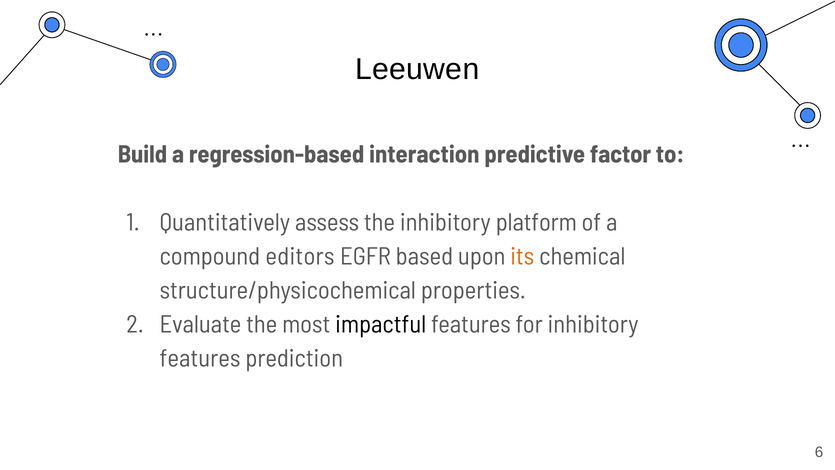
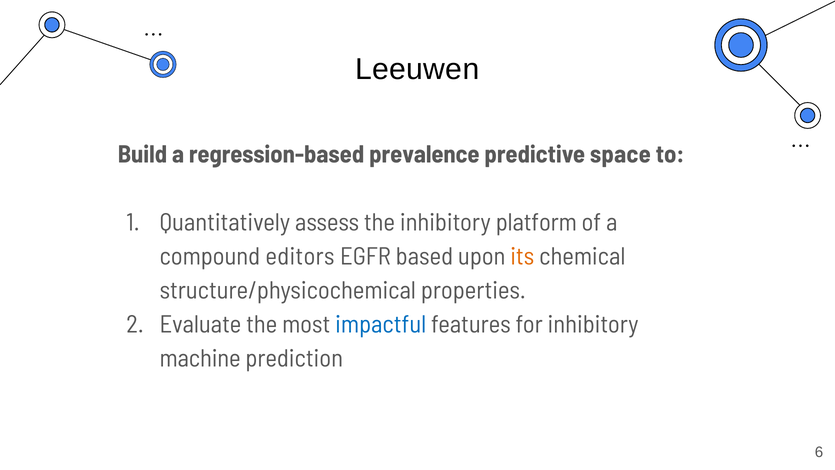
interaction: interaction -> prevalence (424, 154)
factor: factor -> space (620, 154)
impactful colour: black -> blue (381, 324)
features: features -> machine (200, 358)
